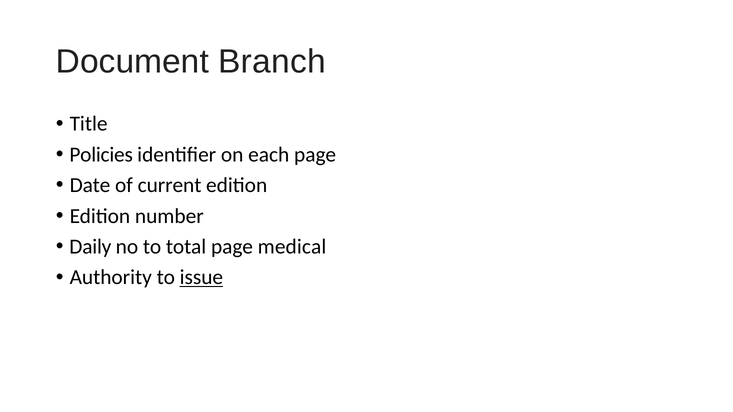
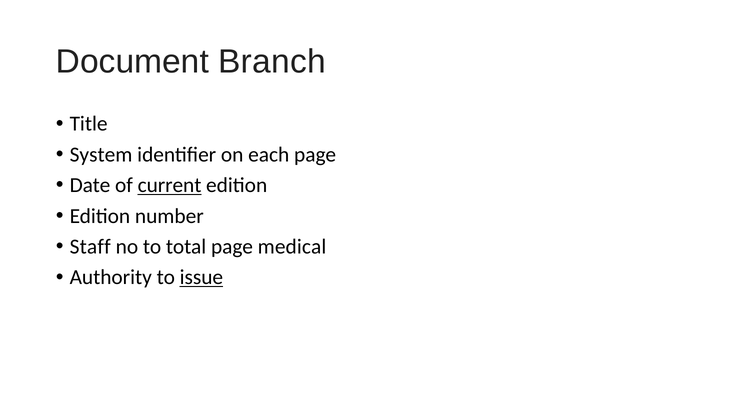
Policies: Policies -> System (101, 155)
current underline: none -> present (170, 185)
Daily: Daily -> Staff (90, 247)
